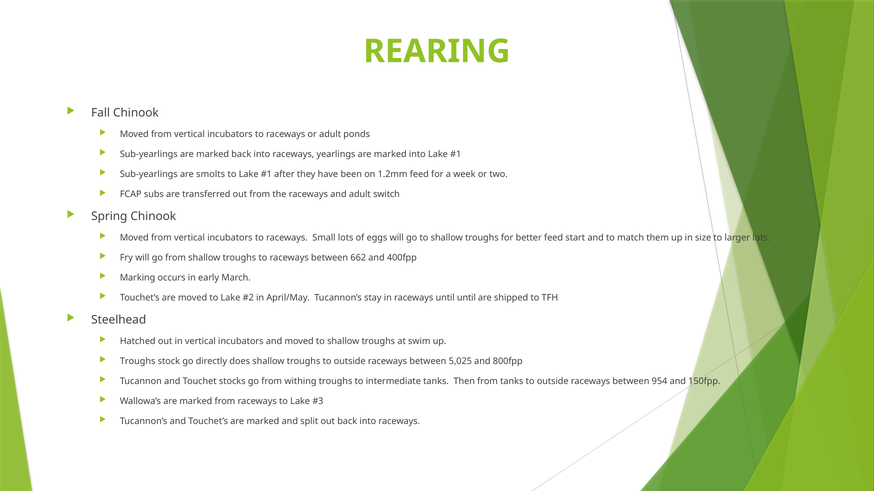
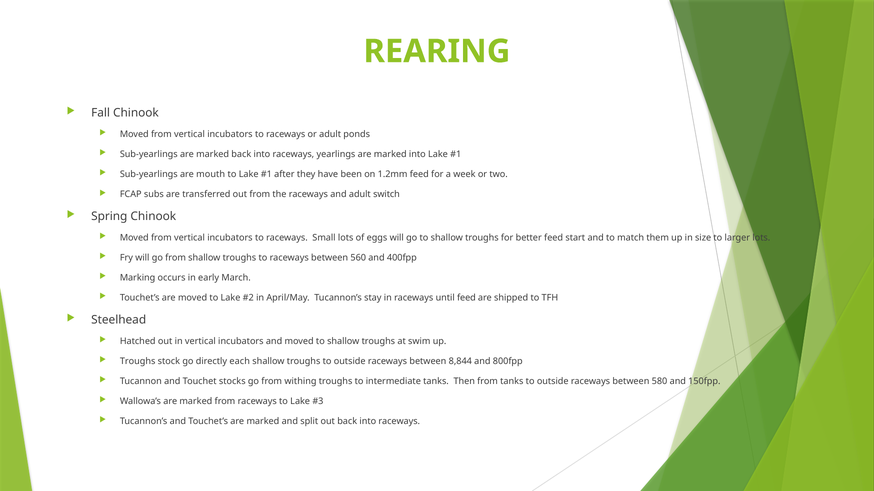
smolts: smolts -> mouth (211, 175)
662: 662 -> 560 (358, 258)
until until: until -> feed (466, 298)
does: does -> each (240, 362)
5,025: 5,025 -> 8,844 (460, 362)
954: 954 -> 580 (660, 382)
